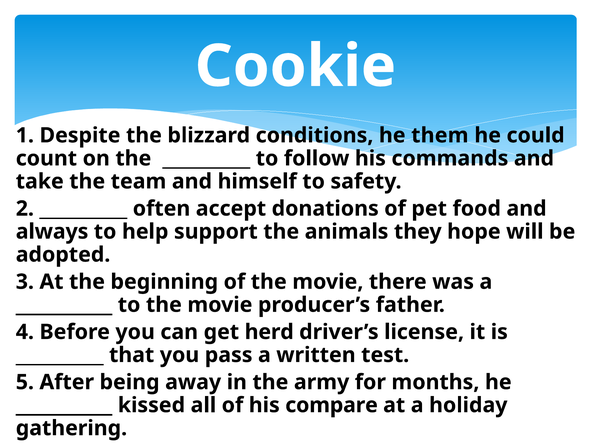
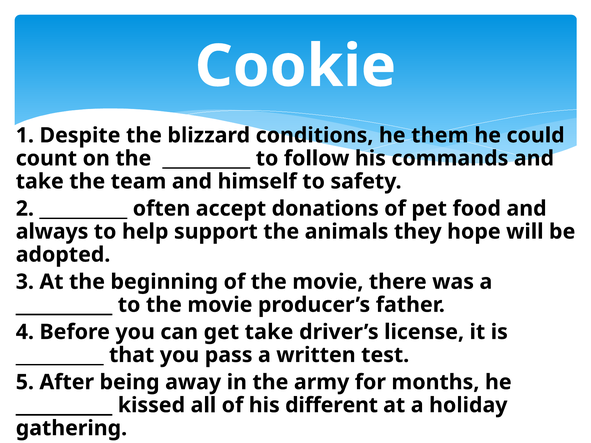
get herd: herd -> take (269, 332)
compare: compare -> different (332, 405)
